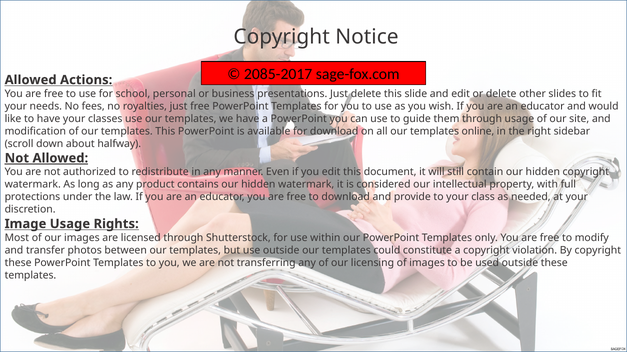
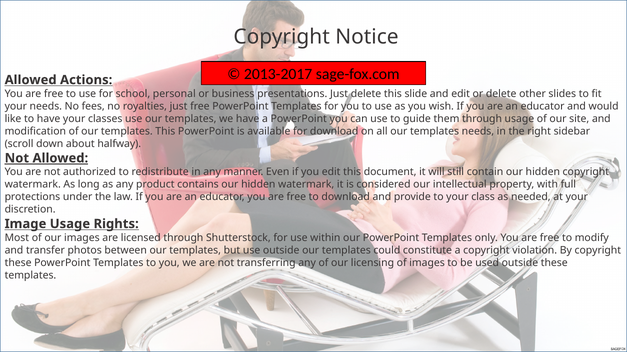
2085-2017: 2085-2017 -> 2013-2017 (278, 74)
templates online: online -> needs (478, 132)
